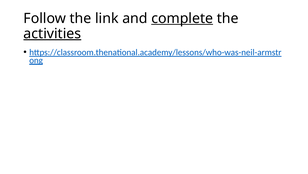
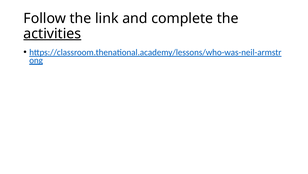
complete underline: present -> none (182, 18)
